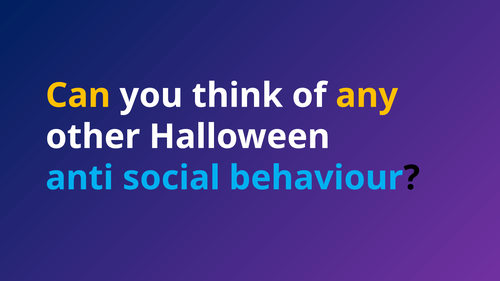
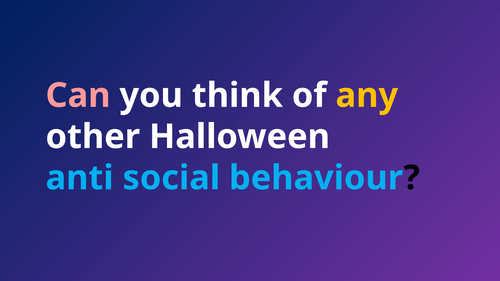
Can colour: yellow -> pink (78, 96)
